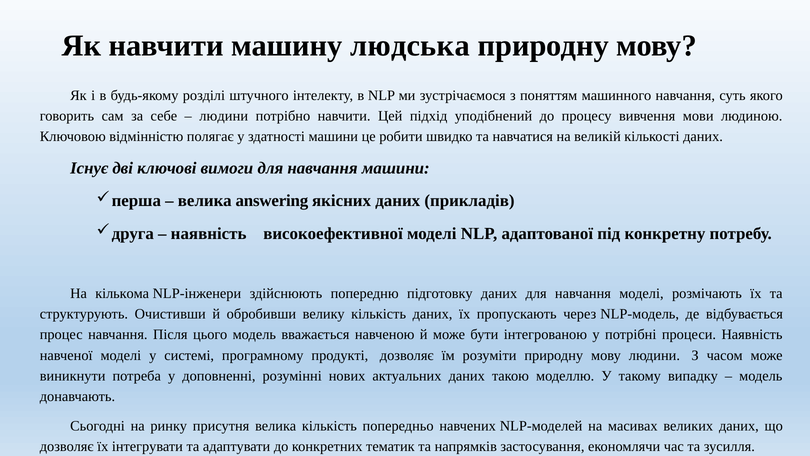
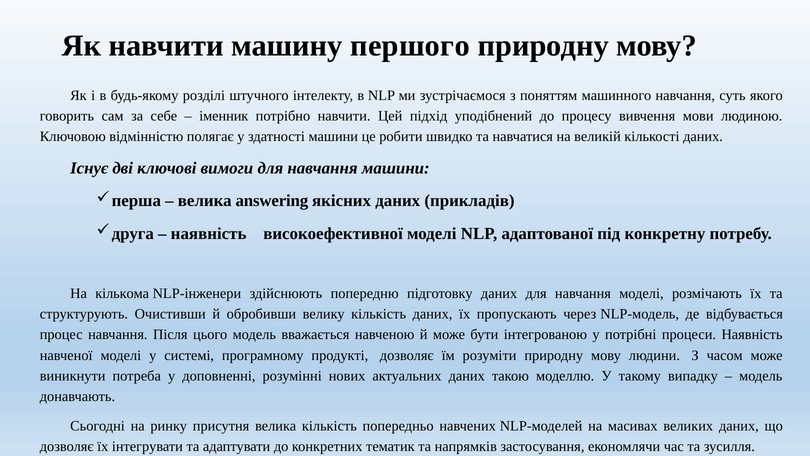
людська: людська -> першого (410, 46)
людини: людини -> іменник (224, 116)
